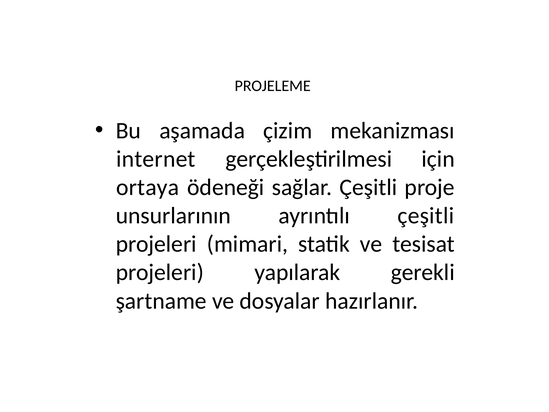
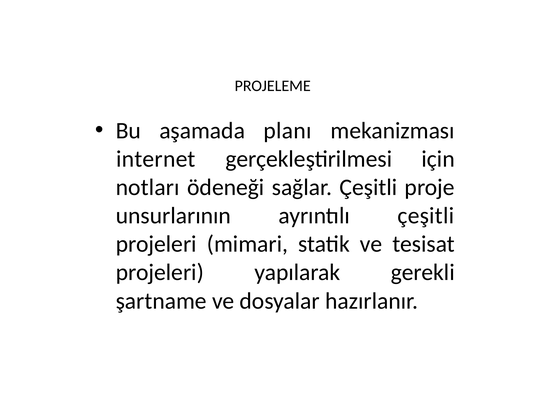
çizim: çizim -> planı (288, 130)
ortaya: ortaya -> notları (148, 187)
